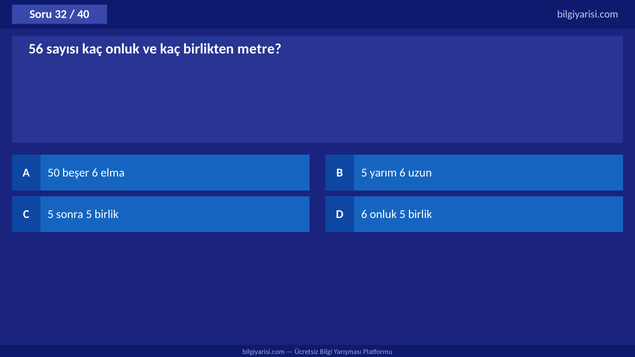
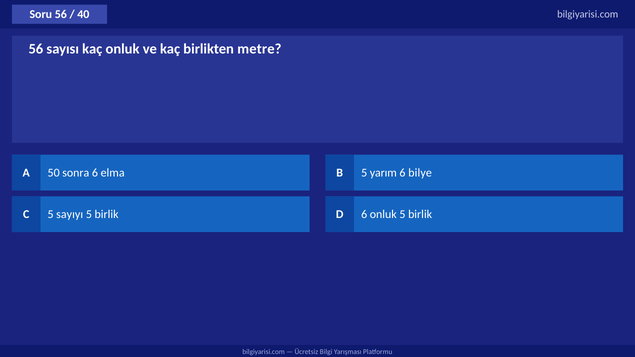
Soru 32: 32 -> 56 (61, 15)
beşer: beşer -> sonra (76, 173)
uzun: uzun -> bilye (420, 173)
sonra: sonra -> sayıyı (70, 214)
